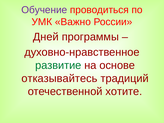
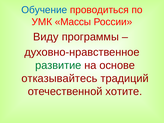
Обучение colour: purple -> blue (44, 10)
Важно: Важно -> Массы (73, 22)
Дней: Дней -> Виду (46, 37)
